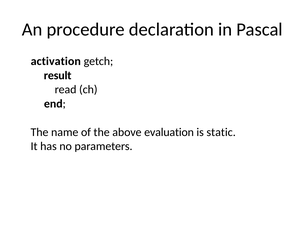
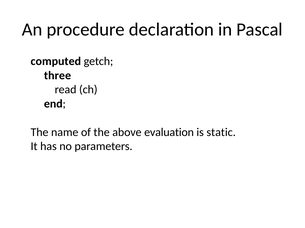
activation: activation -> computed (56, 61)
result: result -> three (58, 76)
